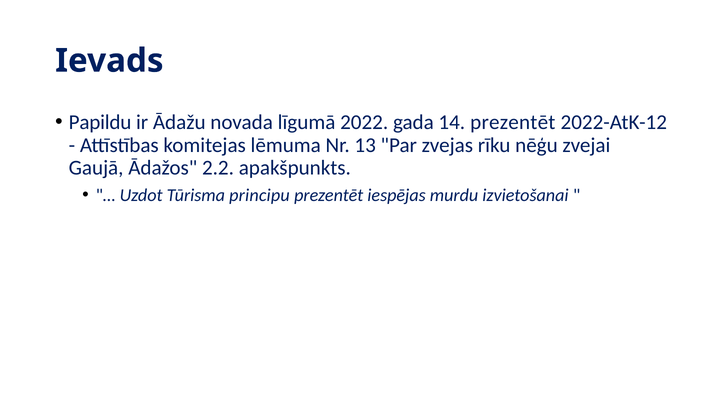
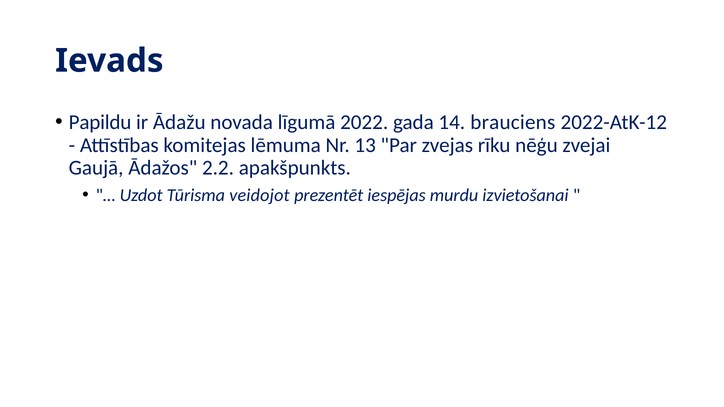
14 prezentēt: prezentēt -> brauciens (513, 122)
principu: principu -> veidojot (259, 195)
